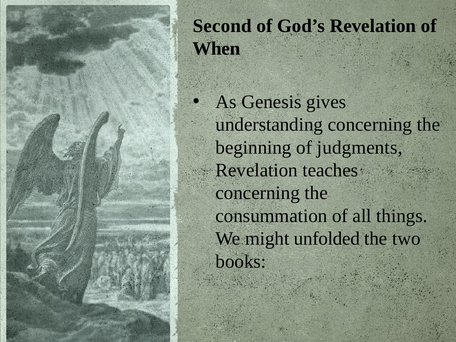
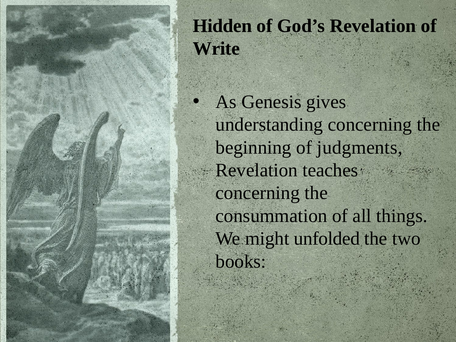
Second: Second -> Hidden (222, 26)
When: When -> Write (216, 49)
